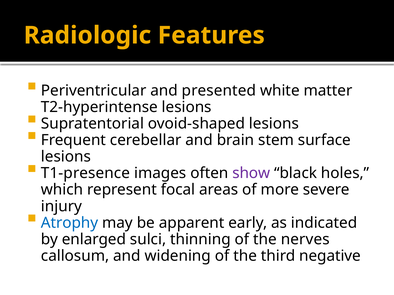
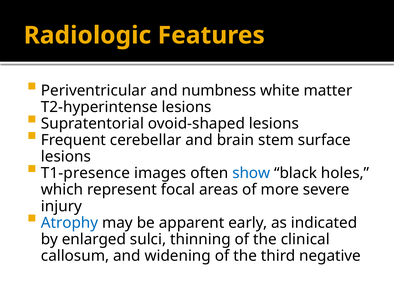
presented: presented -> numbness (219, 91)
show colour: purple -> blue (251, 173)
nerves: nerves -> clinical (305, 240)
